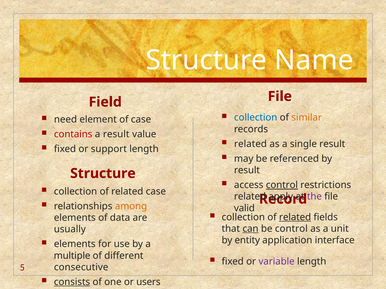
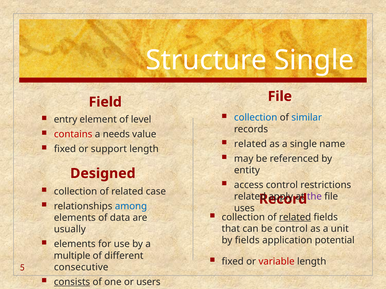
Structure Name: Name -> Single (314, 60)
similar colour: orange -> blue (307, 118)
need: need -> entry (66, 120)
of case: case -> level (141, 120)
a result: result -> needs (116, 134)
single result: result -> name (332, 144)
result: result -> entity (247, 170)
Structure: Structure -> Designed (103, 174)
control underline: present -> none (282, 185)
among colour: orange -> blue (131, 207)
valid: valid -> uses (244, 208)
can underline: present -> none (251, 229)
by entity: entity -> fields (247, 241)
interface: interface -> potential (335, 241)
variable colour: purple -> red (277, 262)
